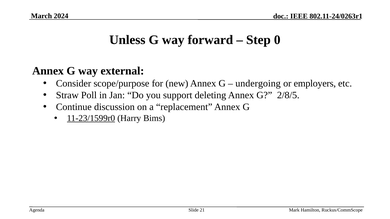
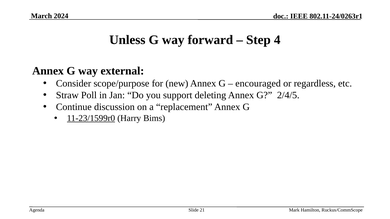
0: 0 -> 4 (277, 40)
undergoing: undergoing -> encouraged (258, 84)
employers: employers -> regardless (315, 84)
2/8/5: 2/8/5 -> 2/4/5 (288, 95)
